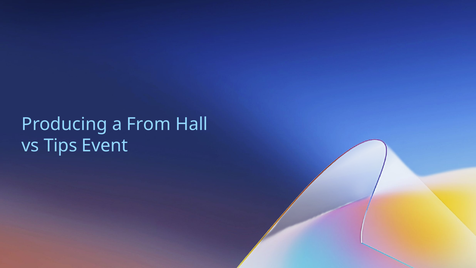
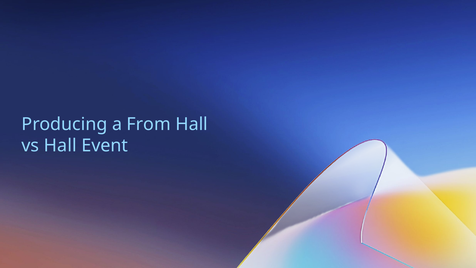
vs Tips: Tips -> Hall (60, 146)
